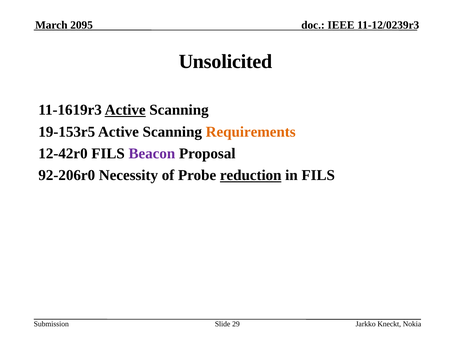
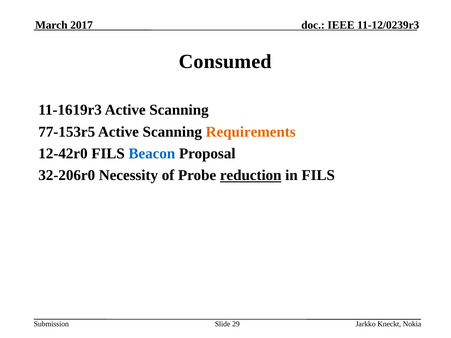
2095: 2095 -> 2017 (82, 25)
Unsolicited: Unsolicited -> Consumed (225, 62)
Active underline: present -> none (125, 110)
19-153r5: 19-153r5 -> 77-153r5 (67, 132)
Beacon colour: purple -> blue (152, 154)
92-206r0: 92-206r0 -> 32-206r0 (67, 175)
